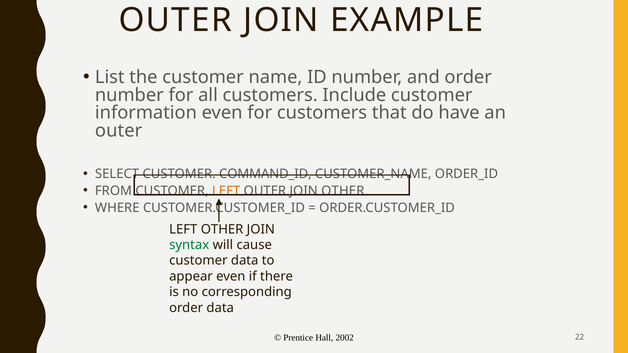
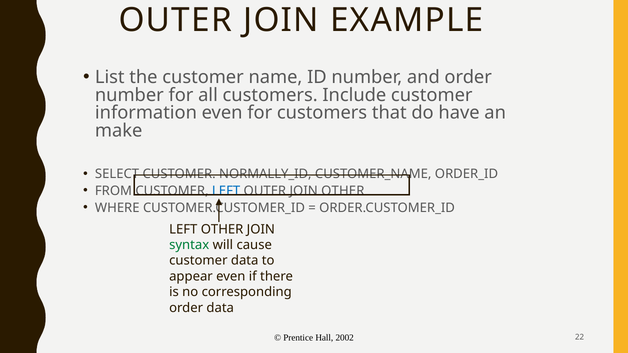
outer: outer -> make (119, 131)
COMMAND_ID: COMMAND_ID -> NORMALLY_ID (265, 174)
LEFT colour: orange -> blue (226, 191)
